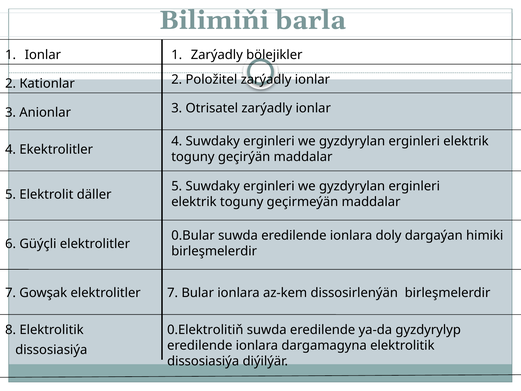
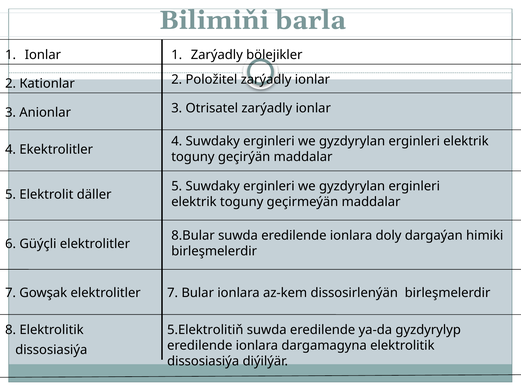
0.Bular: 0.Bular -> 8.Bular (193, 235)
0.Elektrolitiň: 0.Elektrolitiň -> 5.Elektrolitiň (205, 330)
